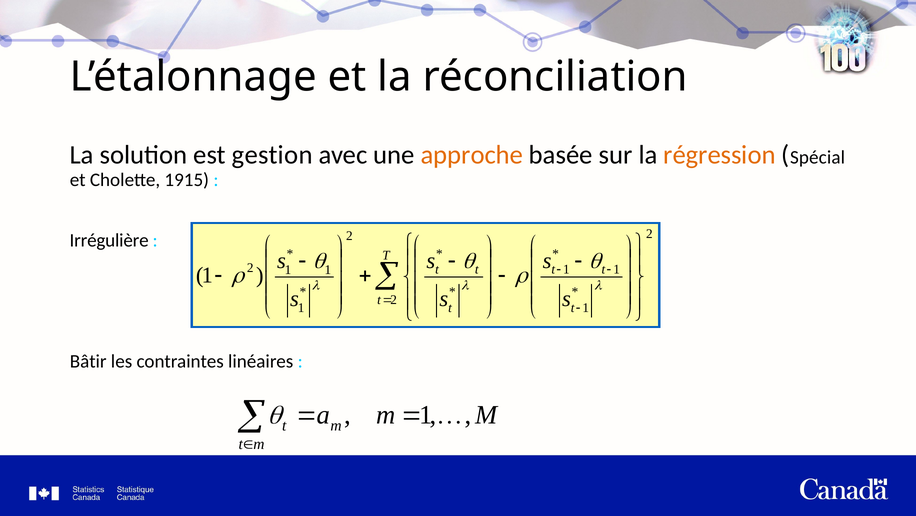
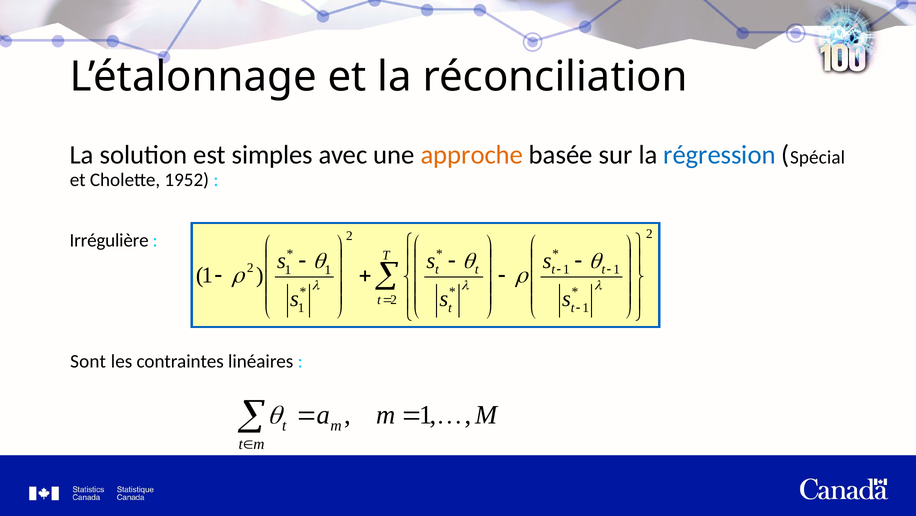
gestion: gestion -> simples (272, 155)
régression colour: orange -> blue (719, 155)
1915: 1915 -> 1952 (187, 180)
Bâtir: Bâtir -> Sont (88, 361)
